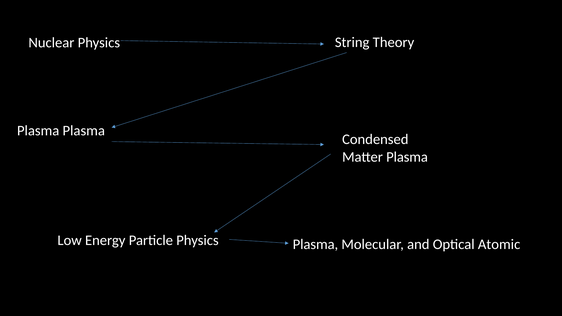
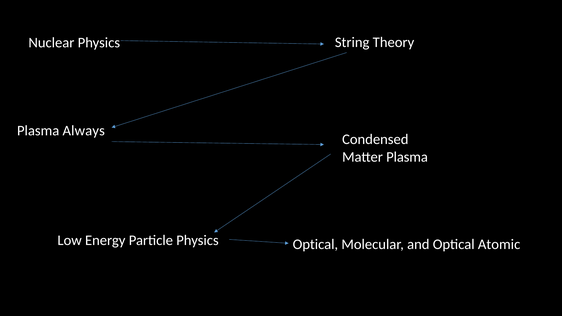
Plasma Plasma: Plasma -> Always (84, 131)
Physics Plasma: Plasma -> Optical (315, 244)
